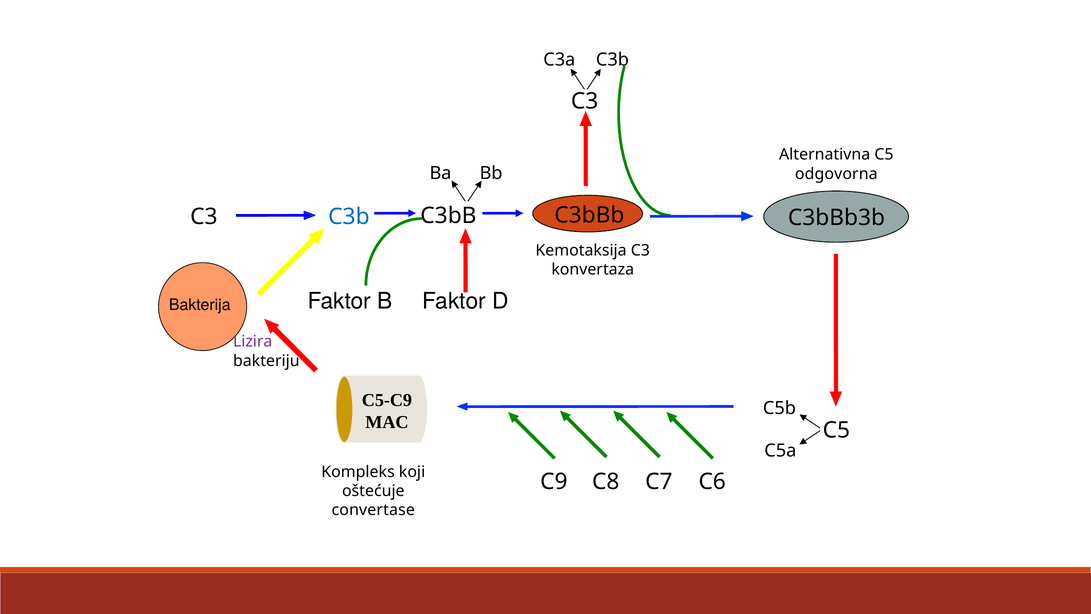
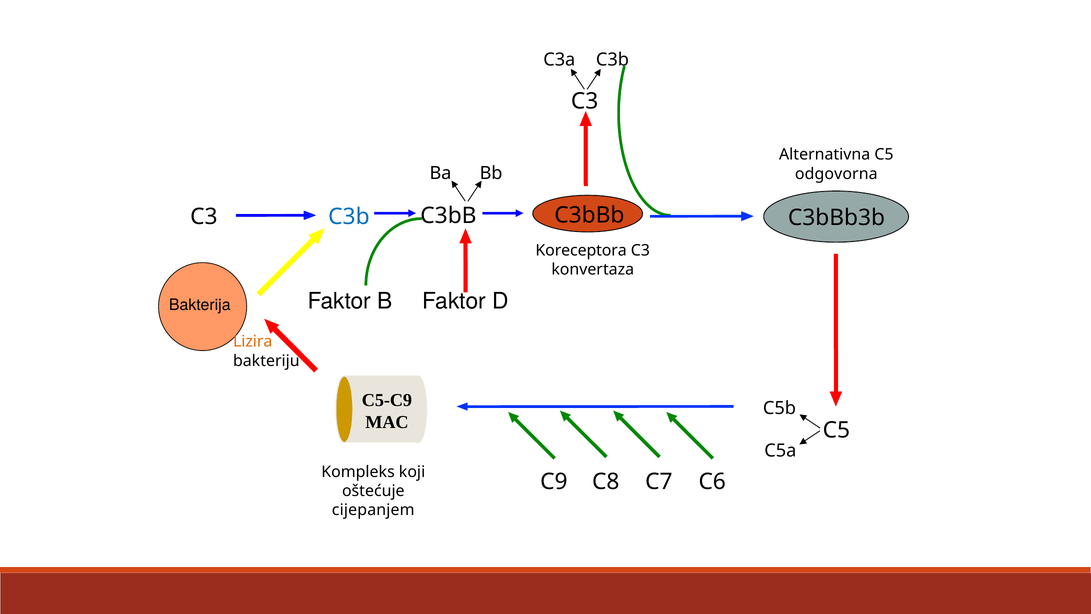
Kemotaksija: Kemotaksija -> Koreceptora (581, 250)
Lizira colour: purple -> orange (253, 342)
convertase: convertase -> cijepanjem (373, 510)
